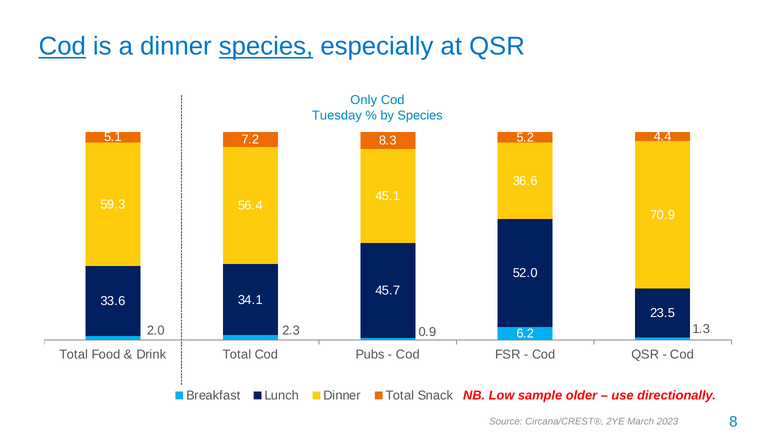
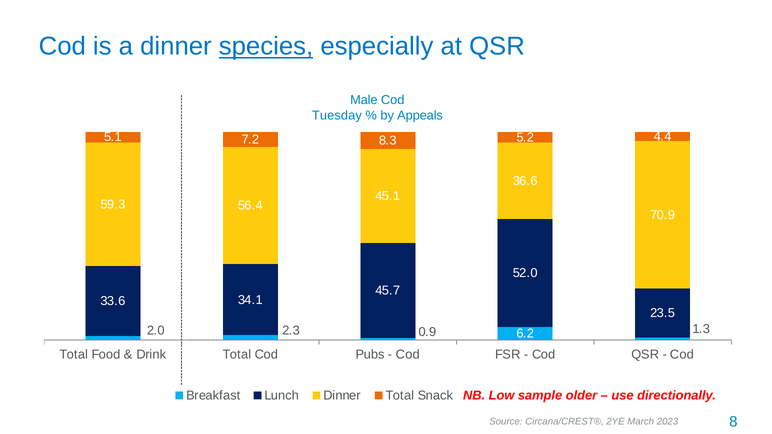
Cod underline: present -> none (62, 47)
Only: Only -> Male (364, 100)
by Species: Species -> Appeals (420, 115)
